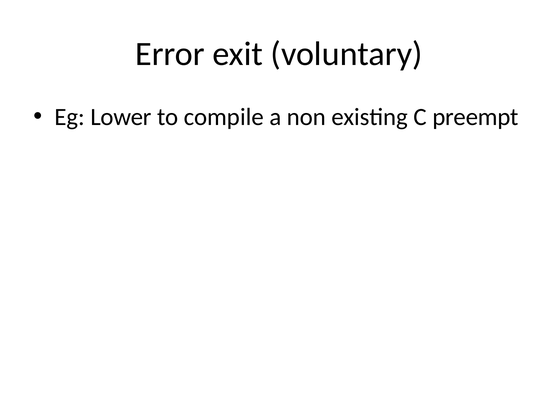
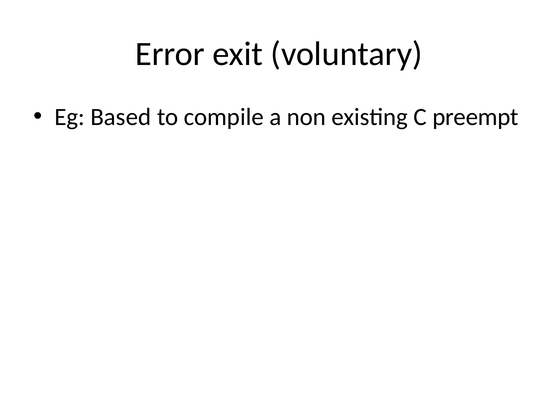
Lower: Lower -> Based (121, 117)
